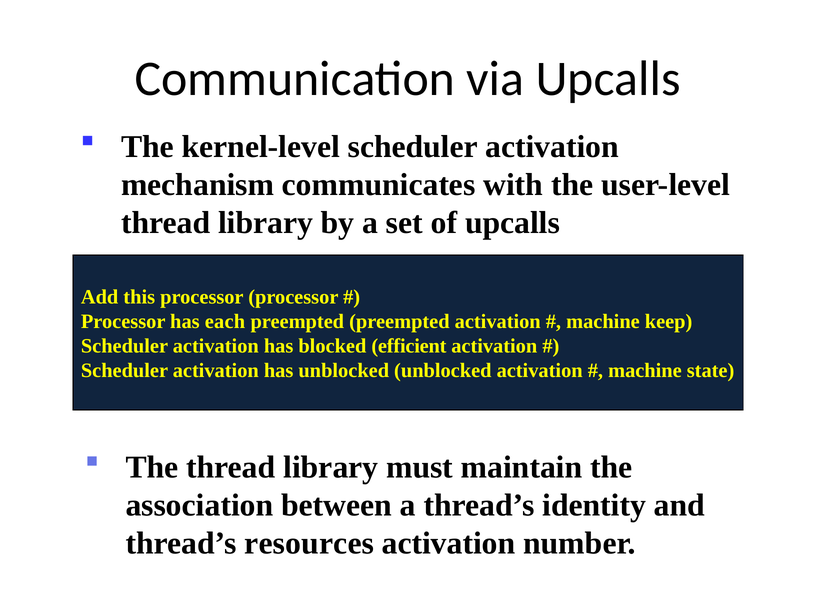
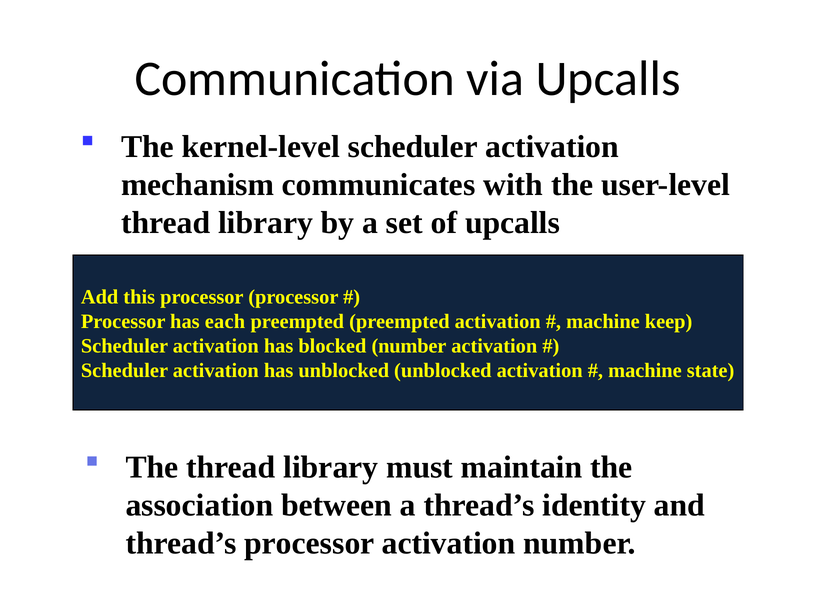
blocked efficient: efficient -> number (409, 346)
thread’s resources: resources -> processor (309, 543)
